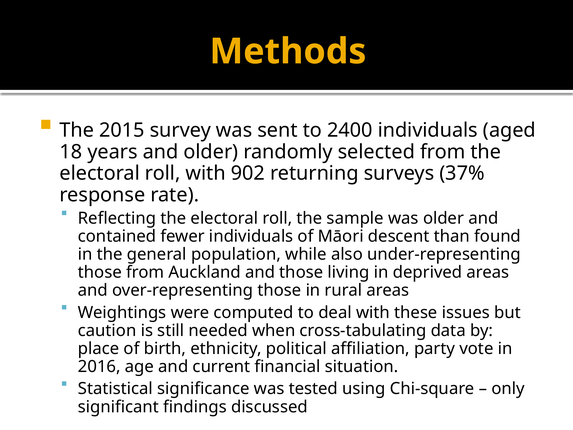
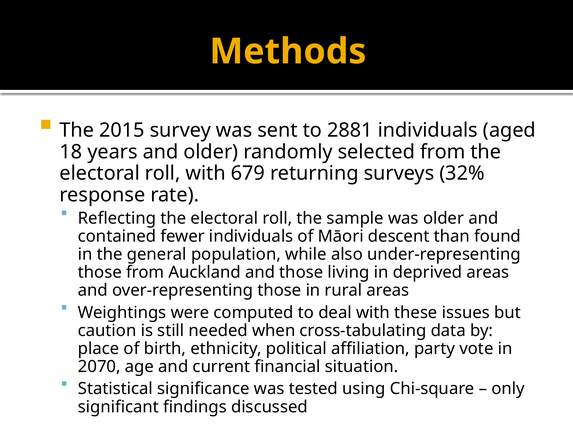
2400: 2400 -> 2881 (350, 130)
902: 902 -> 679 (248, 173)
37%: 37% -> 32% (462, 173)
2016: 2016 -> 2070 (99, 366)
